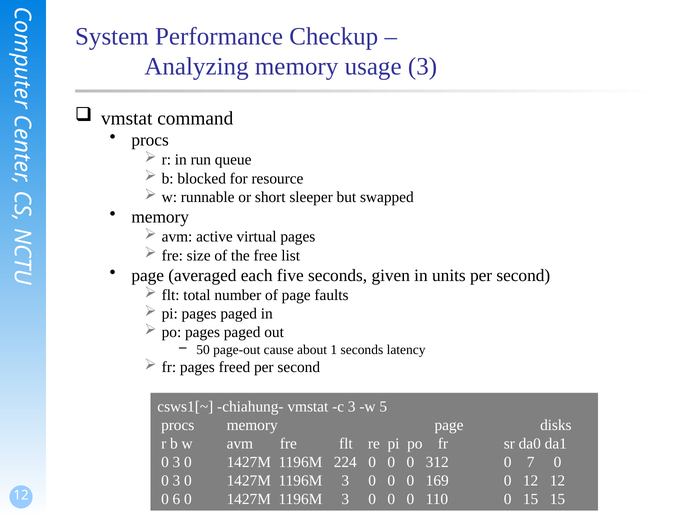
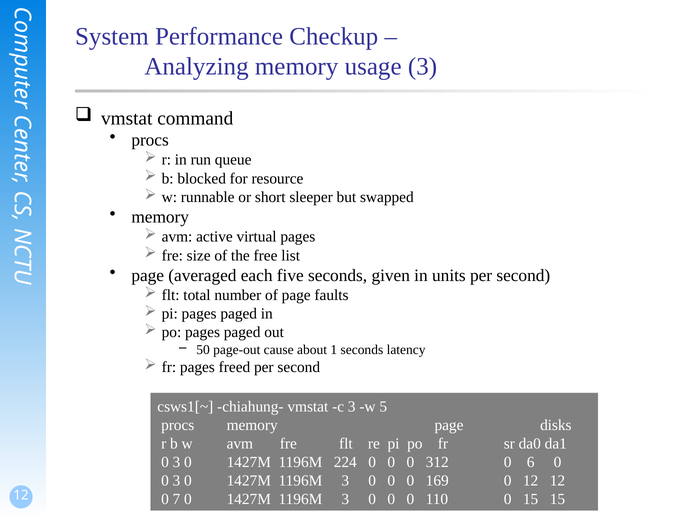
7: 7 -> 6 (531, 462)
6: 6 -> 7 (176, 499)
